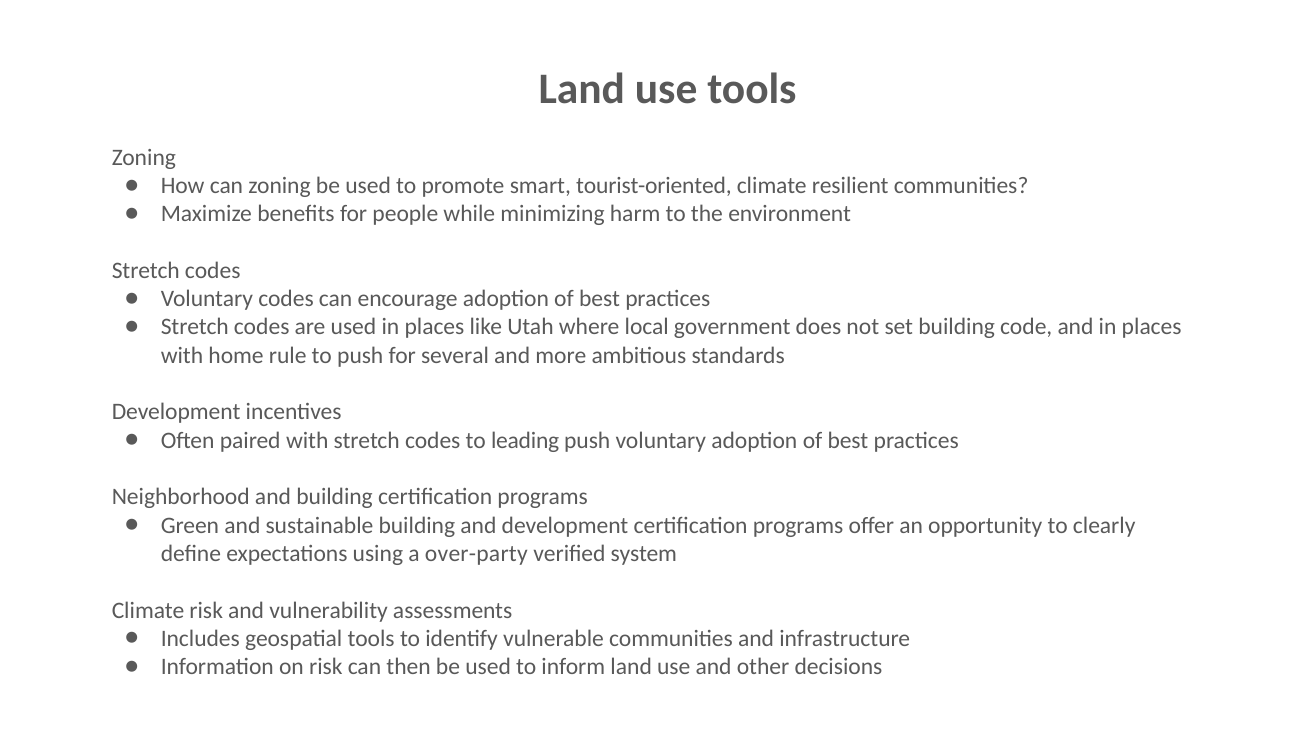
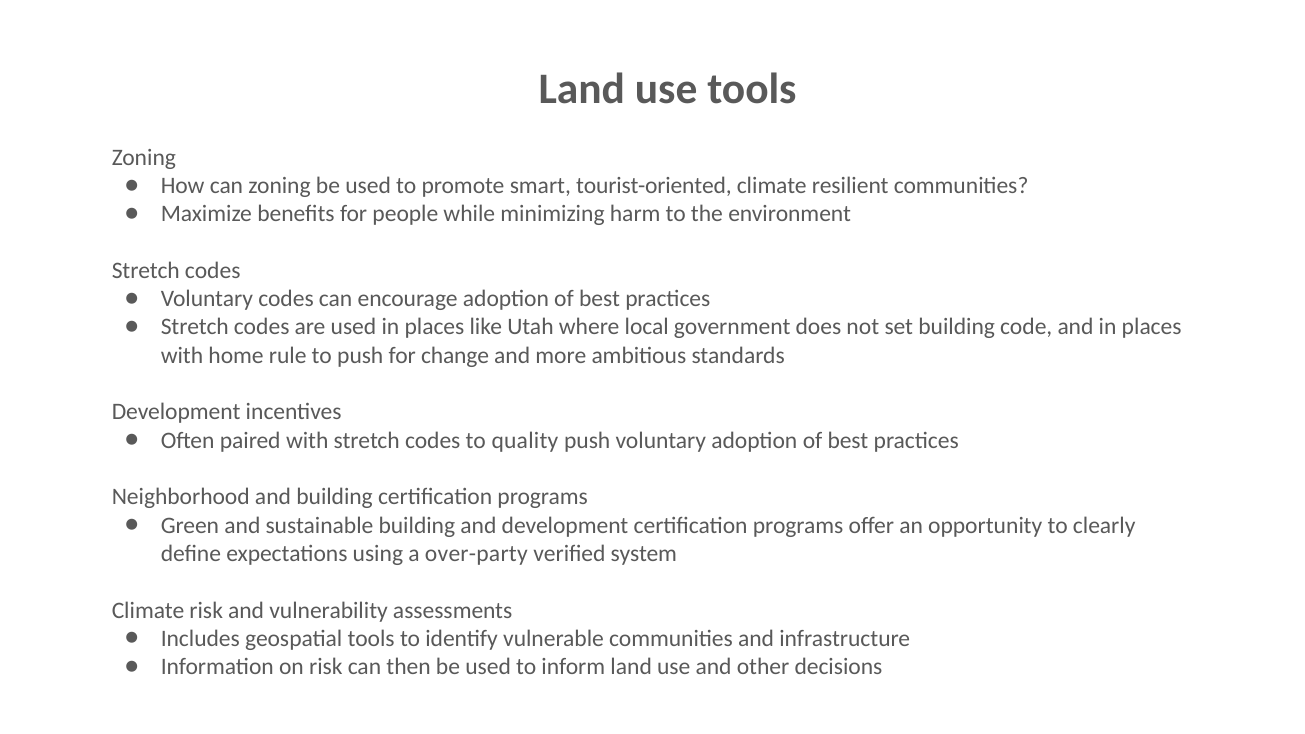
several: several -> change (455, 356)
leading: leading -> quality (525, 440)
